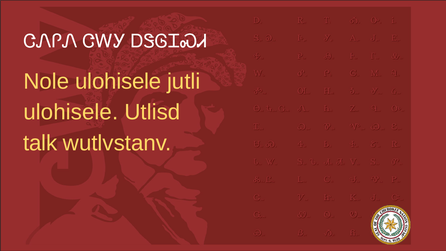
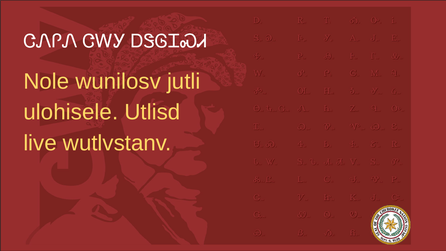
Nole ulohisele: ulohisele -> wunilosv (118, 81)
talk: talk -> live (40, 143)
